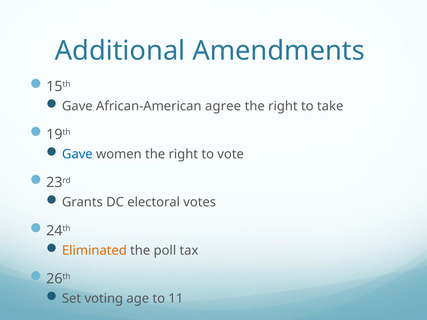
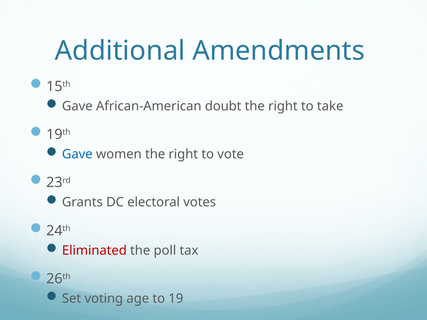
agree: agree -> doubt (223, 106)
Eliminated colour: orange -> red (94, 251)
11: 11 -> 19 (176, 299)
